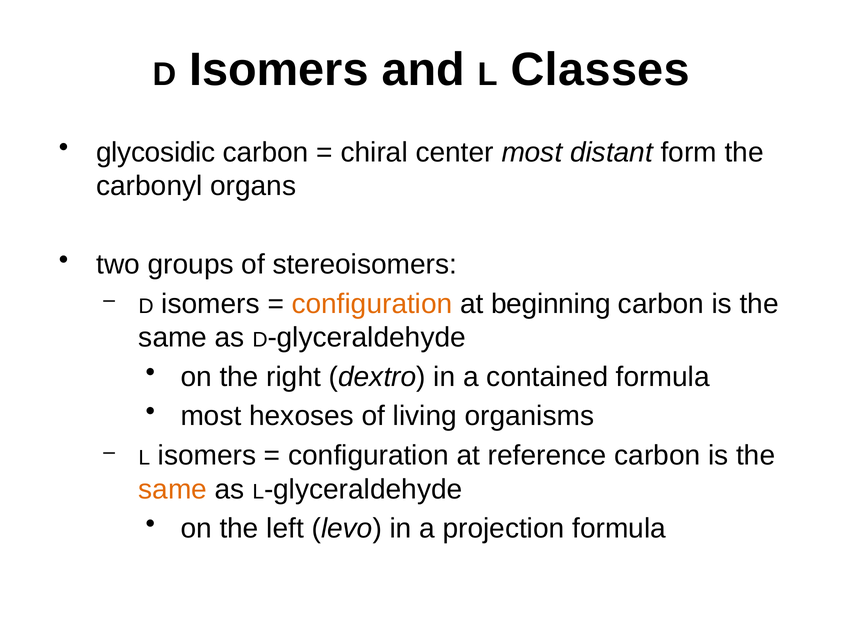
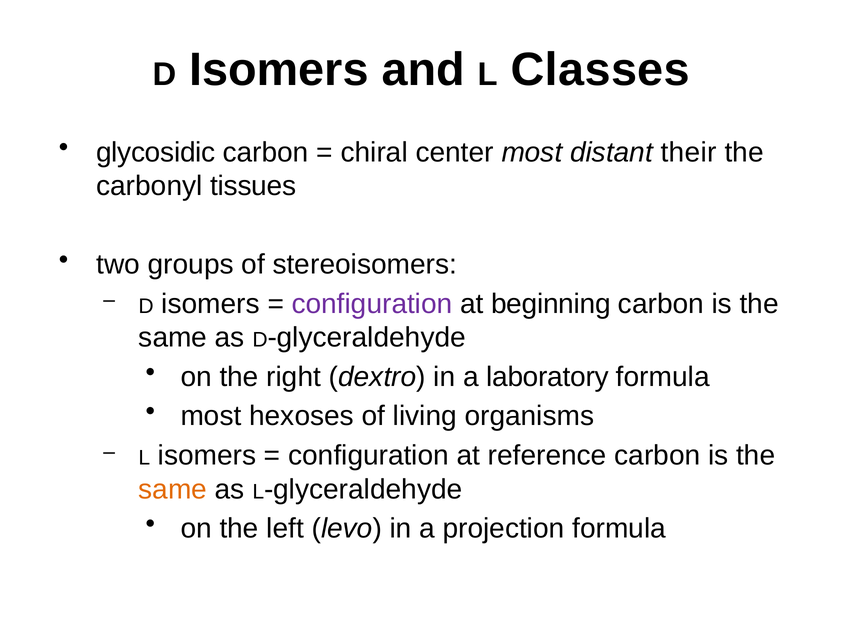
form: form -> their (689, 152)
organs: organs -> tissues (253, 186)
configuration colour: orange -> purple (372, 304)
contained: contained -> laboratory (548, 377)
